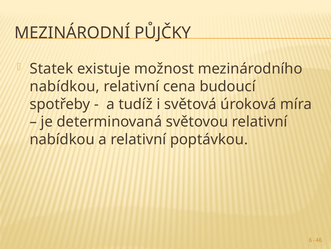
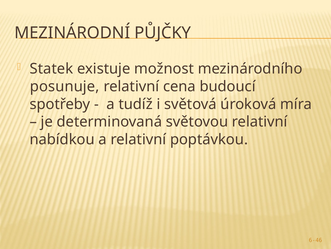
nabídkou: nabídkou -> posunuje (65, 86)
